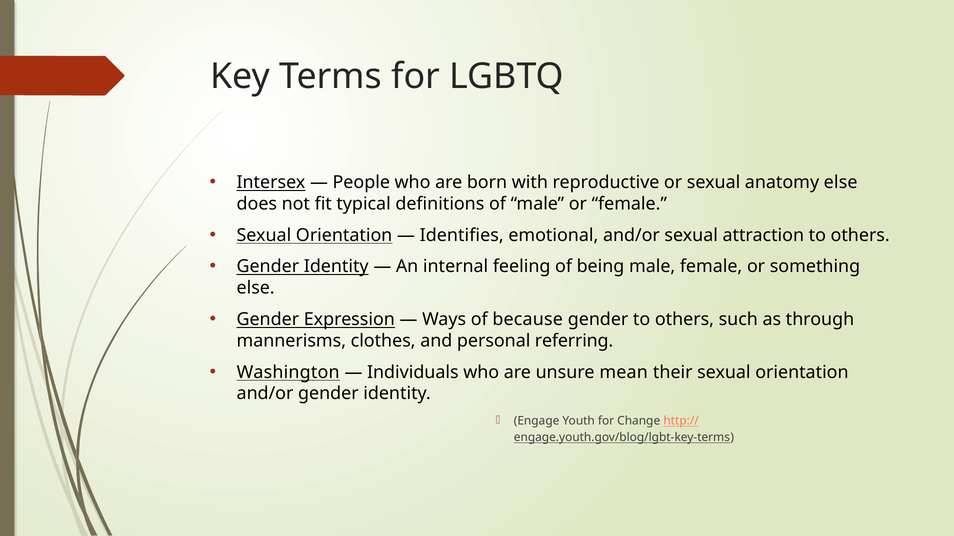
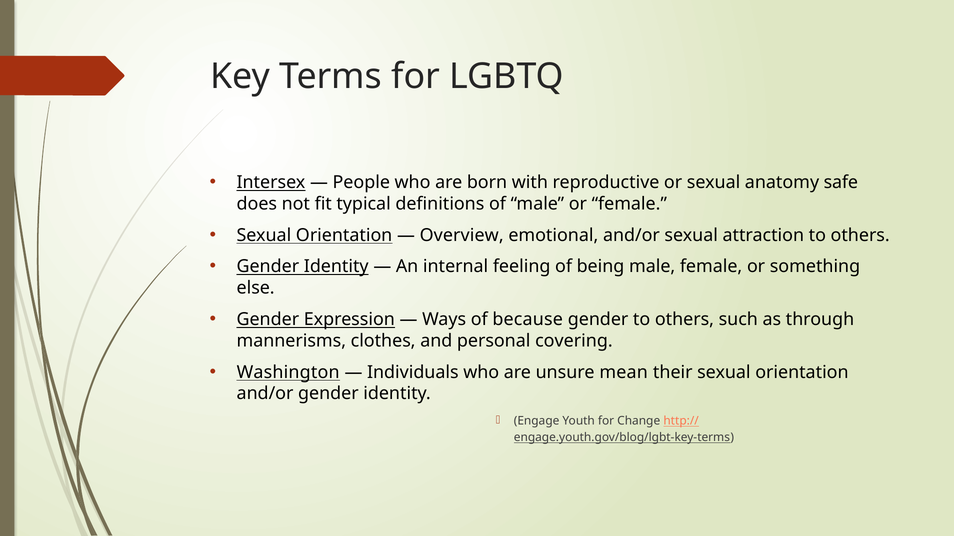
anatomy else: else -> safe (841, 183)
Identifies: Identifies -> Overview (462, 235)
referring: referring -> covering (574, 341)
